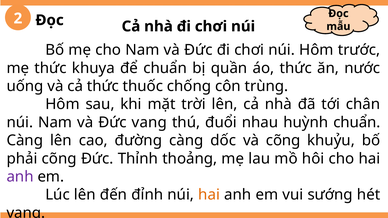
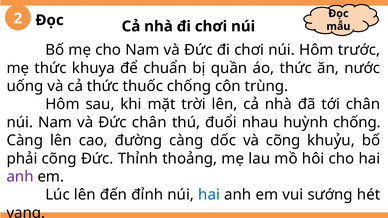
Đức vang: vang -> chân (149, 122)
huỳnh chuẩn: chuẩn -> chống (357, 122)
hai colour: orange -> blue (209, 195)
